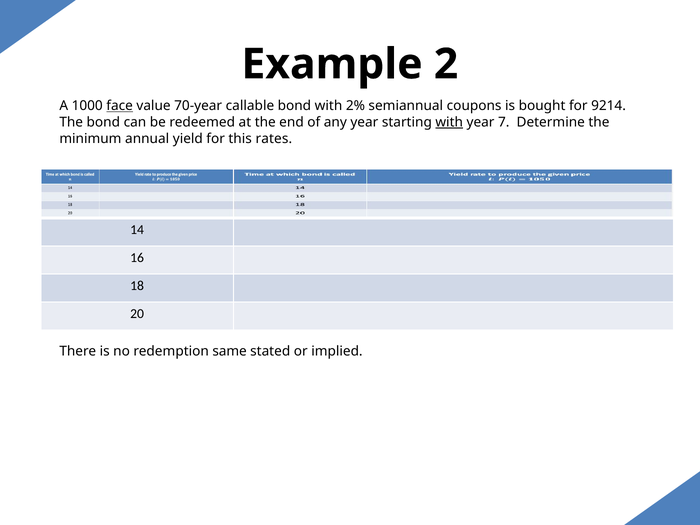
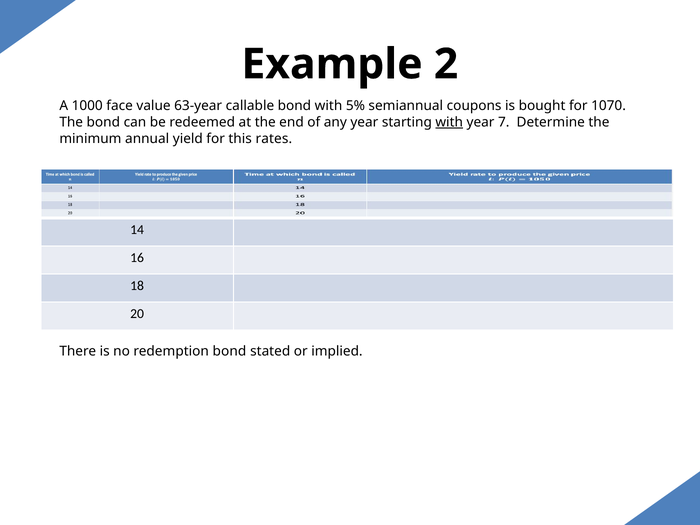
face underline: present -> none (120, 106)
70-year: 70-year -> 63-year (198, 106)
2%: 2% -> 5% (355, 106)
9214: 9214 -> 1070 (609, 106)
redemption same: same -> bond (229, 351)
